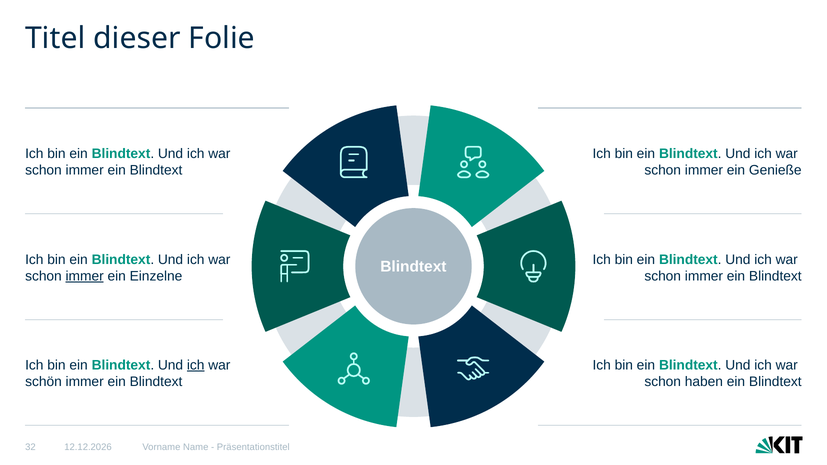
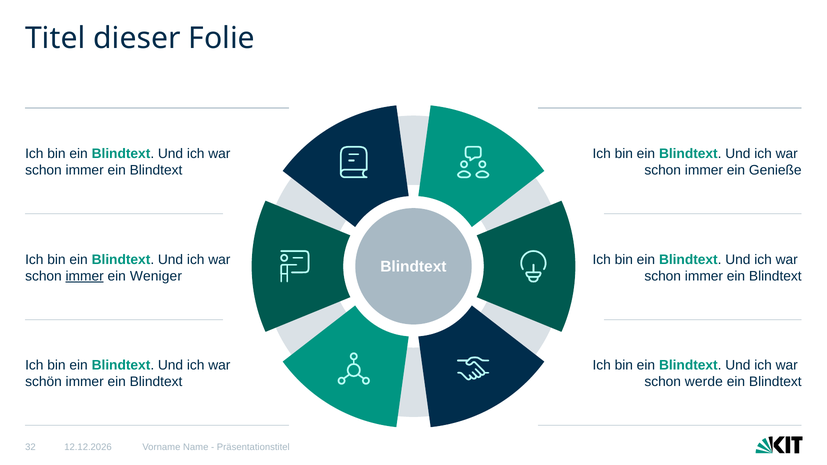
Einzelne: Einzelne -> Weniger (156, 276)
ich underline: present -> none (196, 365)
haben: haben -> werde (704, 382)
